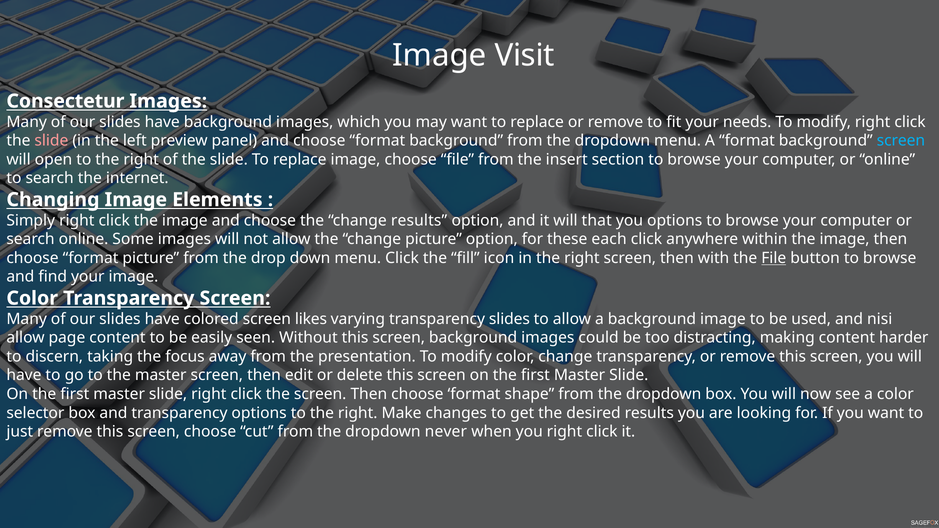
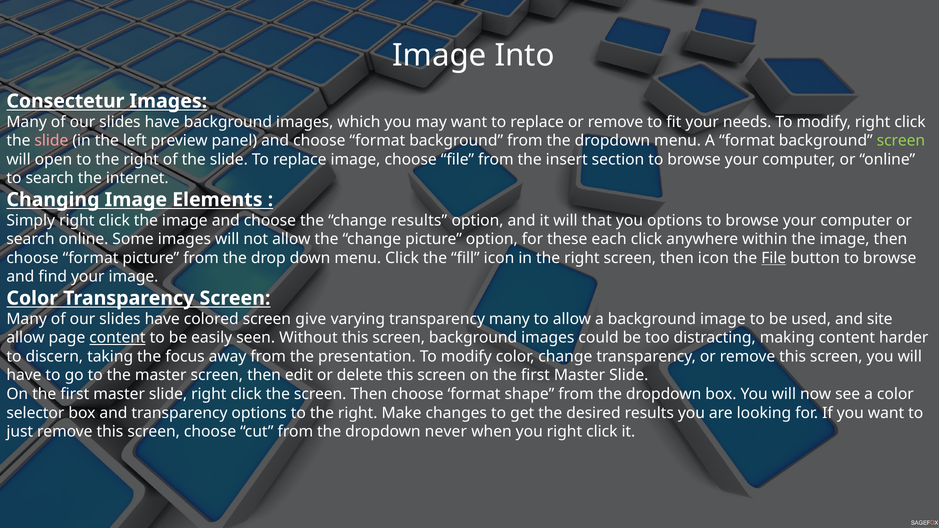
Visit: Visit -> Into (525, 55)
screen colour: light blue -> light green (901, 141)
then with: with -> icon (713, 258)
likes: likes -> give (311, 319)
transparency slides: slides -> many (509, 319)
nisi: nisi -> site (880, 319)
content underline: none -> present (117, 338)
